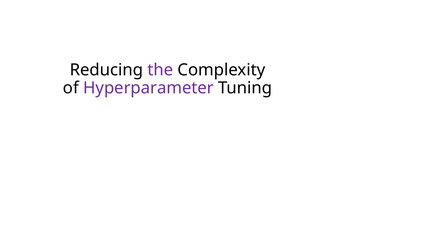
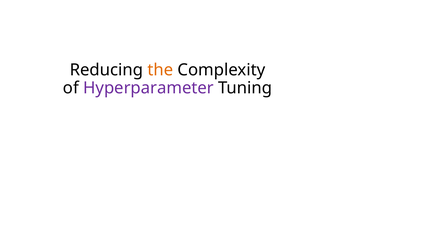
the colour: purple -> orange (160, 70)
